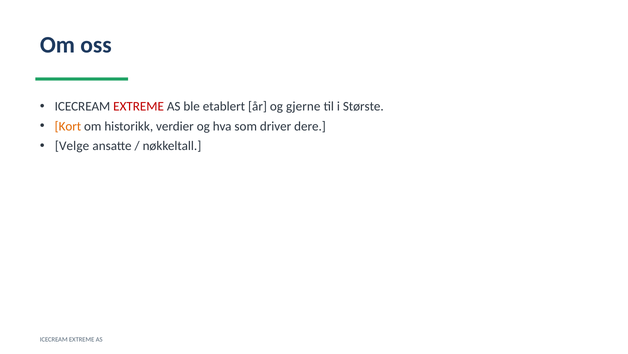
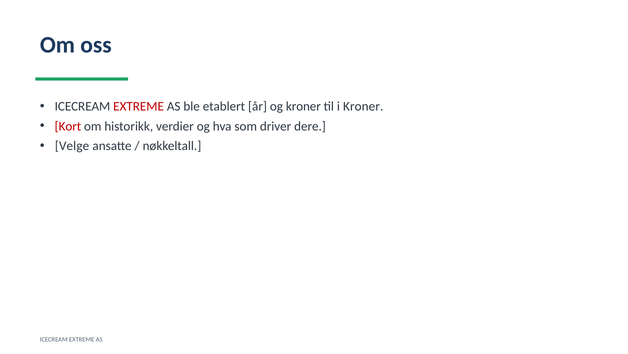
og gjerne: gjerne -> kroner (303, 106)
i Største: Største -> Kroner (363, 106)
Kort colour: orange -> red (68, 126)
